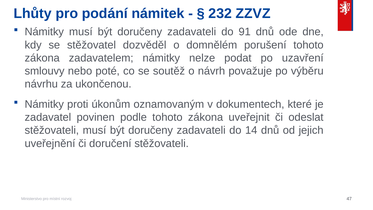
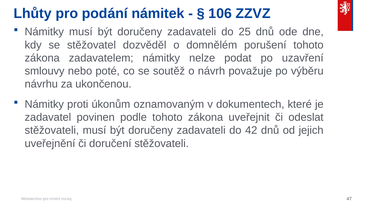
232: 232 -> 106 (220, 13)
91: 91 -> 25 (245, 32)
14: 14 -> 42 (251, 130)
